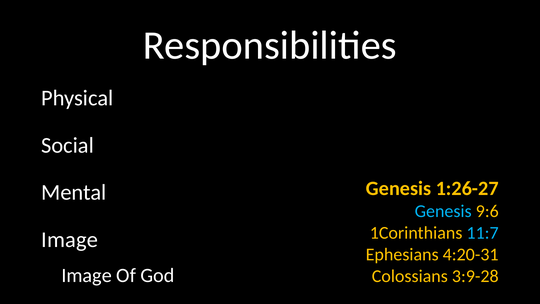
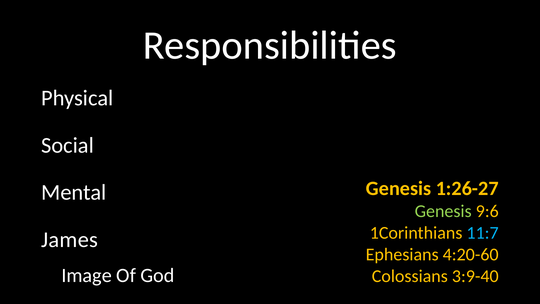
Genesis colour: light blue -> light green (443, 211)
Image: Image -> James (70, 240)
4:20-31: 4:20-31 -> 4:20-60 (471, 254)
3:9-28: 3:9-28 -> 3:9-40 (475, 276)
